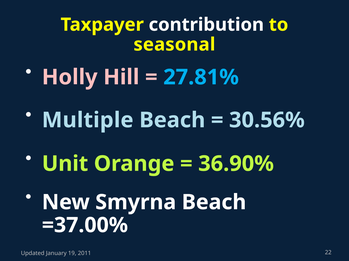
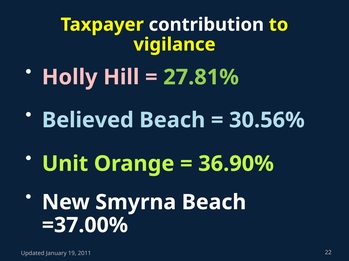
seasonal: seasonal -> vigilance (174, 45)
27.81% colour: light blue -> light green (201, 77)
Multiple: Multiple -> Believed (88, 120)
